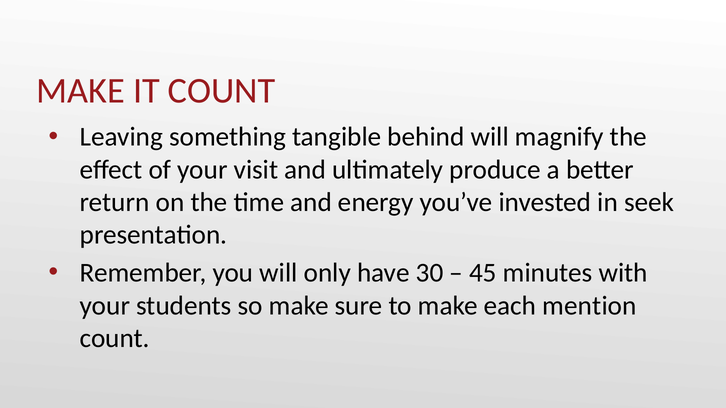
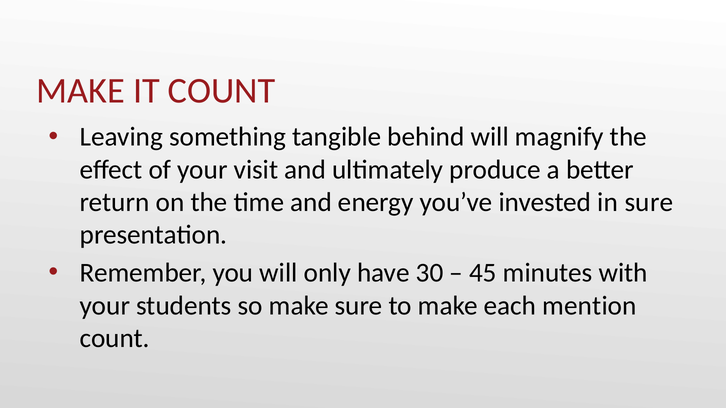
in seek: seek -> sure (649, 203)
